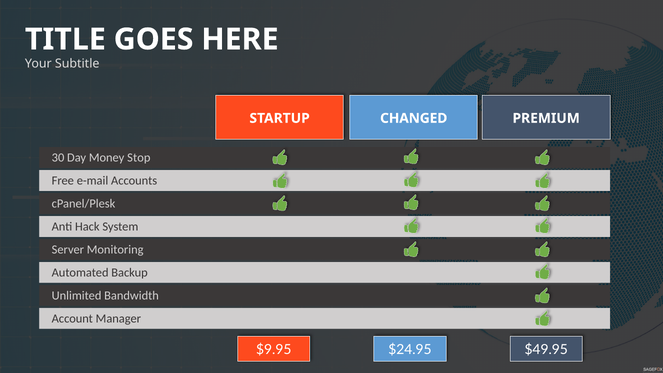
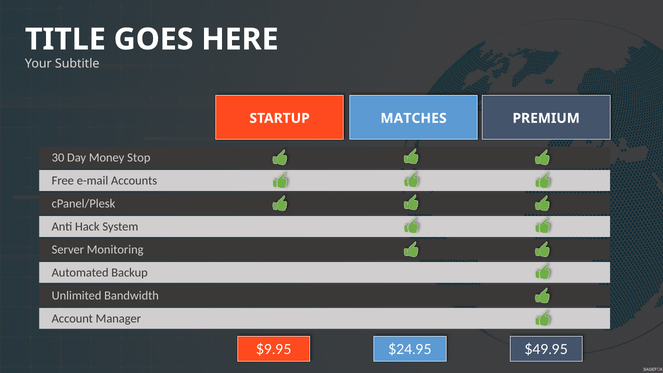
CHANGED: CHANGED -> MATCHES (414, 118)
